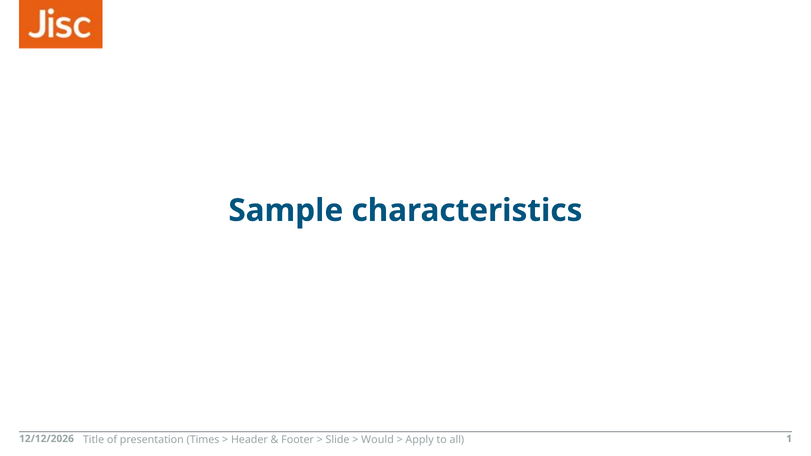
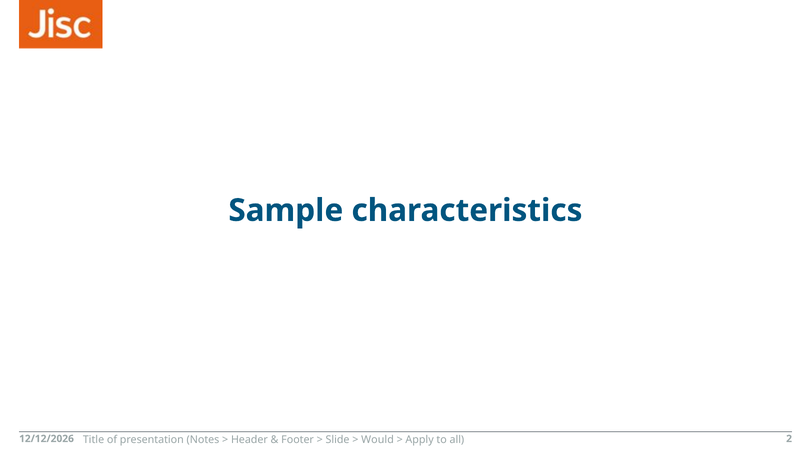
Times: Times -> Notes (203, 440)
1: 1 -> 2 (789, 439)
